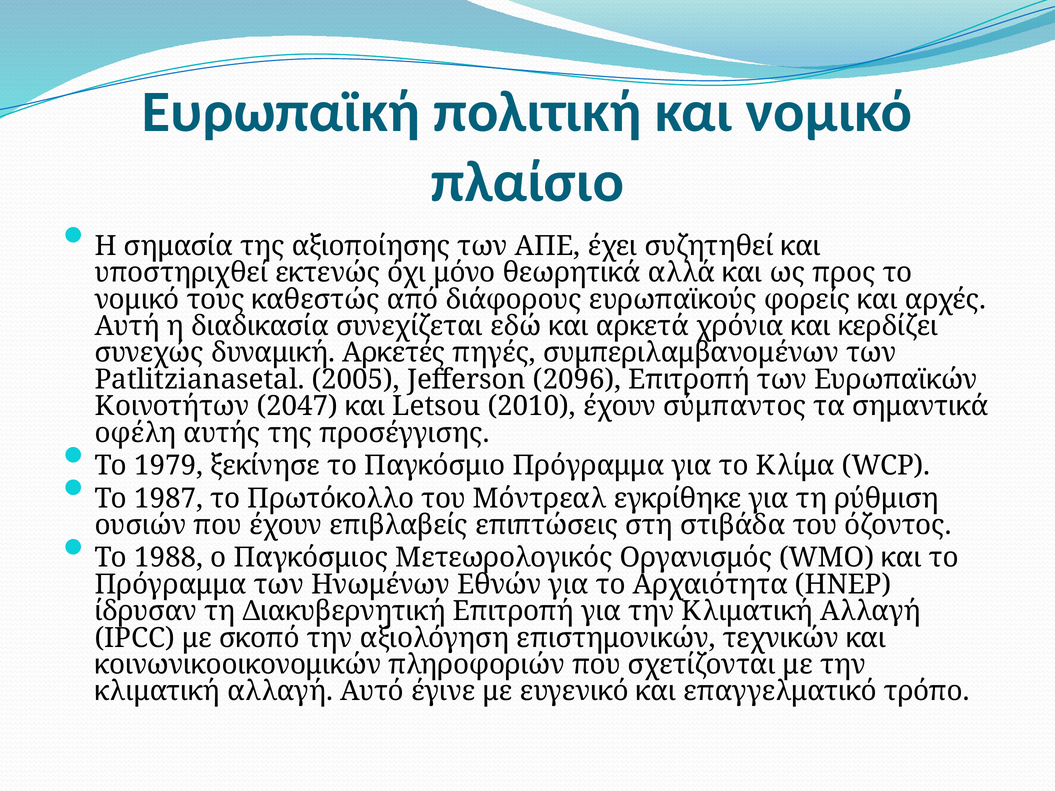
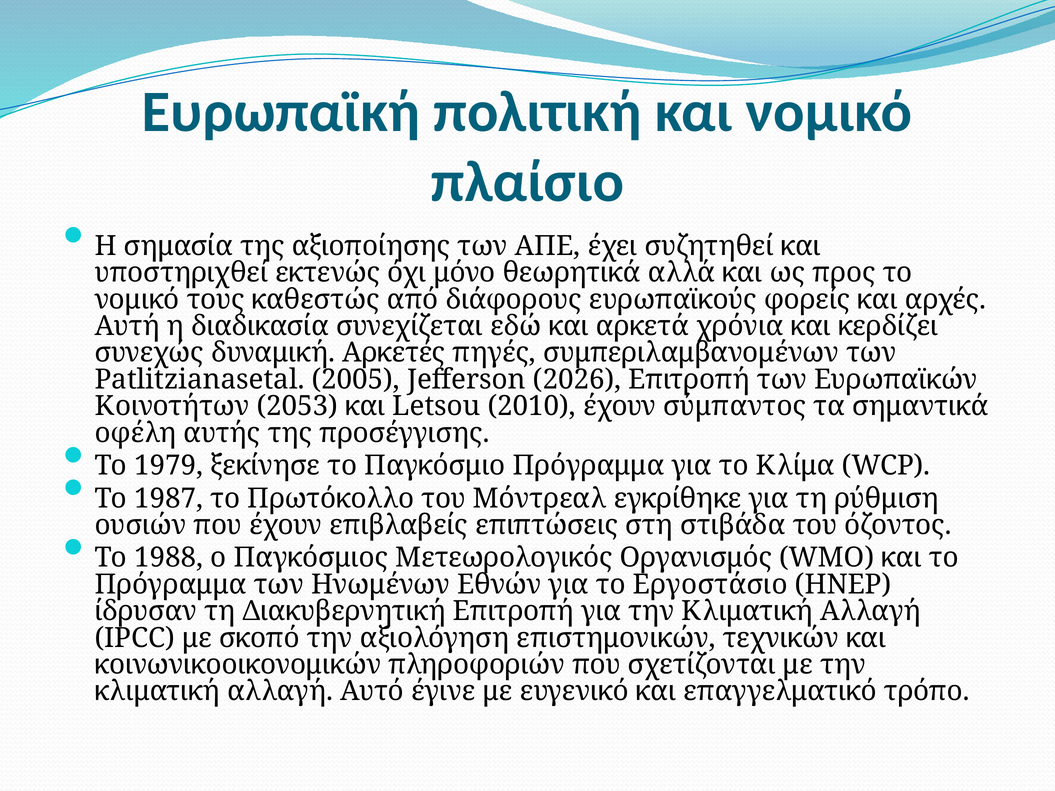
2096: 2096 -> 2026 (577, 380)
2047: 2047 -> 2053 (297, 406)
Αρχαιότητα: Αρχαιότητα -> Εργοστάσιο (710, 585)
